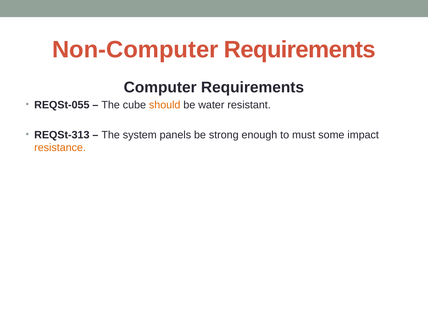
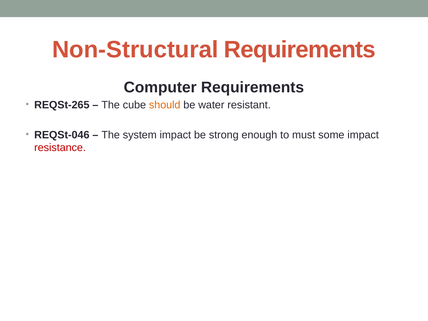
Non-Computer: Non-Computer -> Non-Structural (135, 50)
REQSt-055: REQSt-055 -> REQSt-265 (62, 105)
REQSt-313: REQSt-313 -> REQSt-046 (62, 135)
system panels: panels -> impact (175, 135)
resistance colour: orange -> red (60, 148)
